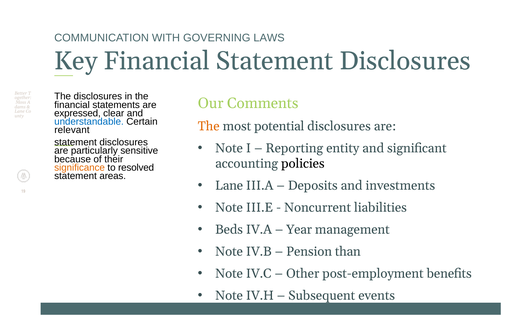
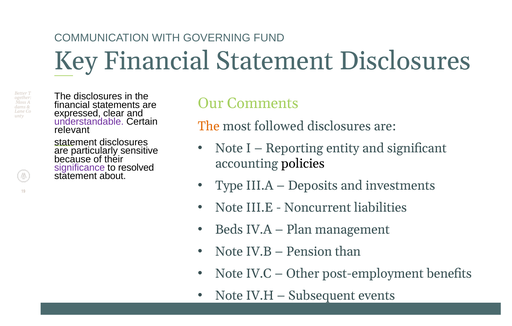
LAWS: LAWS -> FUND (269, 38)
understandable colour: blue -> purple (89, 122)
potential: potential -> followed (279, 126)
significance colour: orange -> purple (80, 168)
areas: areas -> about (113, 176)
Lane: Lane -> Type (229, 186)
Year: Year -> Plan (299, 230)
